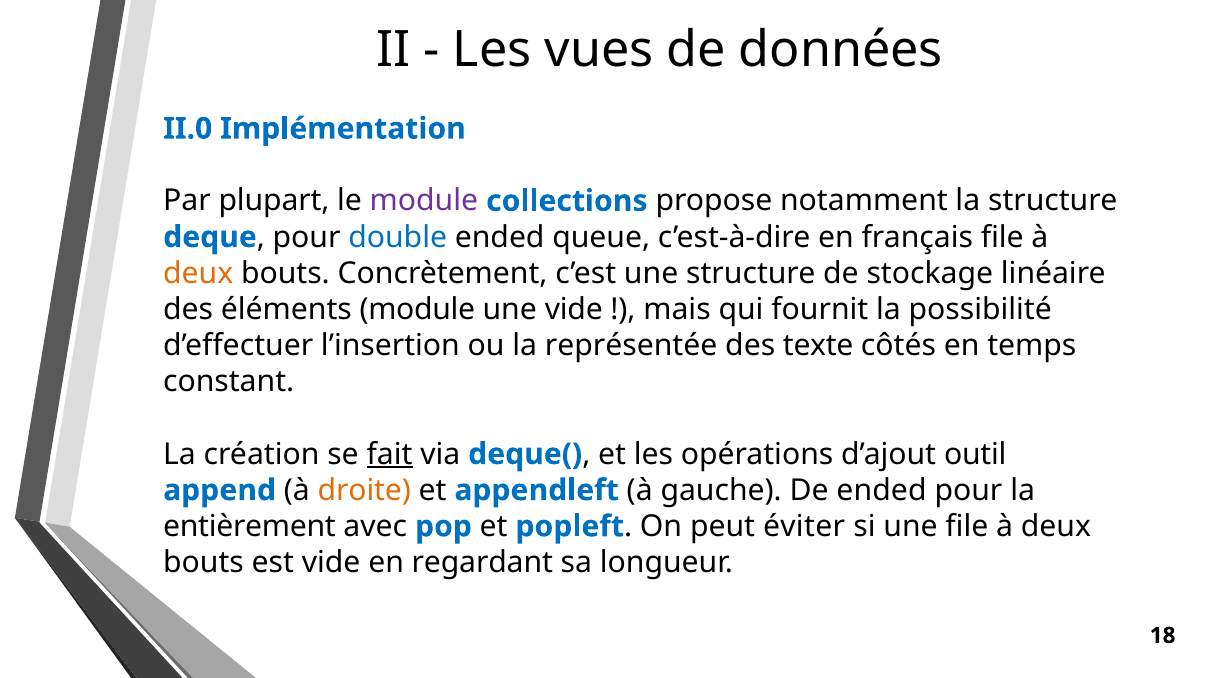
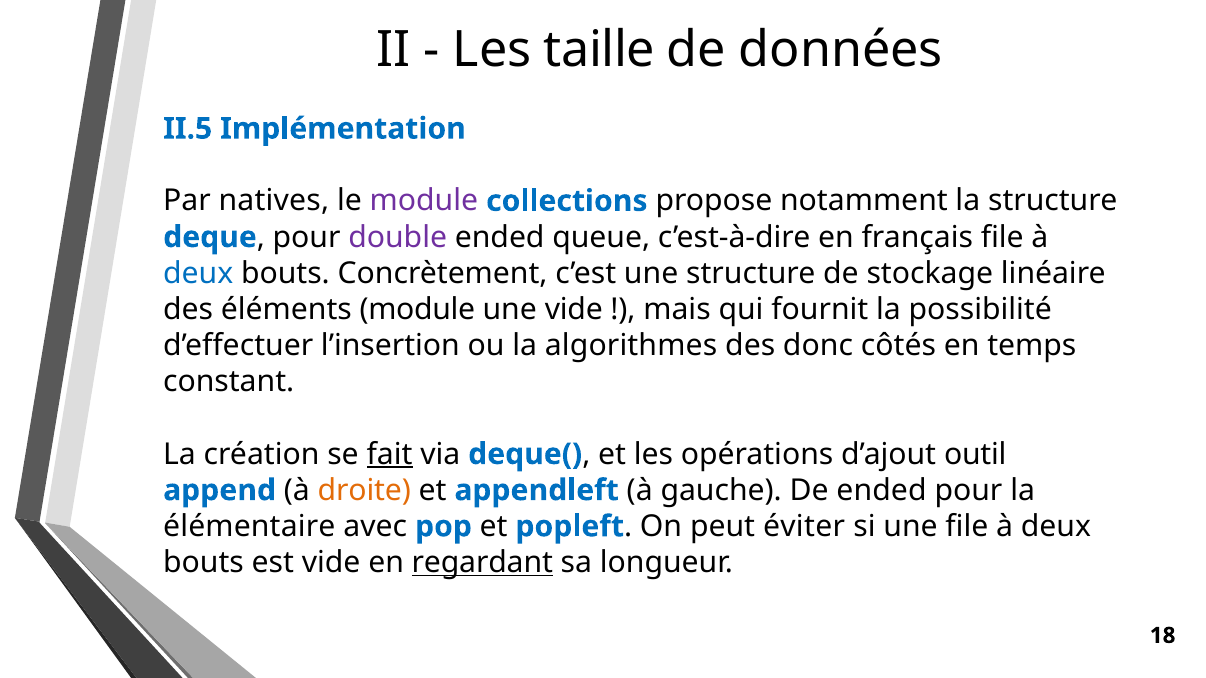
vues: vues -> taille (599, 50)
II.0: II.0 -> II.5 (188, 129)
plupart: plupart -> natives (274, 201)
double colour: blue -> purple (398, 237)
deux colour: orange -> blue (198, 273)
représentée: représentée -> algorithmes (631, 346)
texte: texte -> donc (818, 346)
entièrement: entièrement -> élémentaire (249, 527)
regardant underline: none -> present (482, 563)
